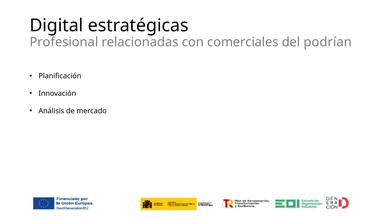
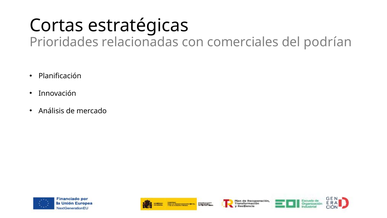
Digital: Digital -> Cortas (56, 26)
Profesional: Profesional -> Prioridades (64, 42)
